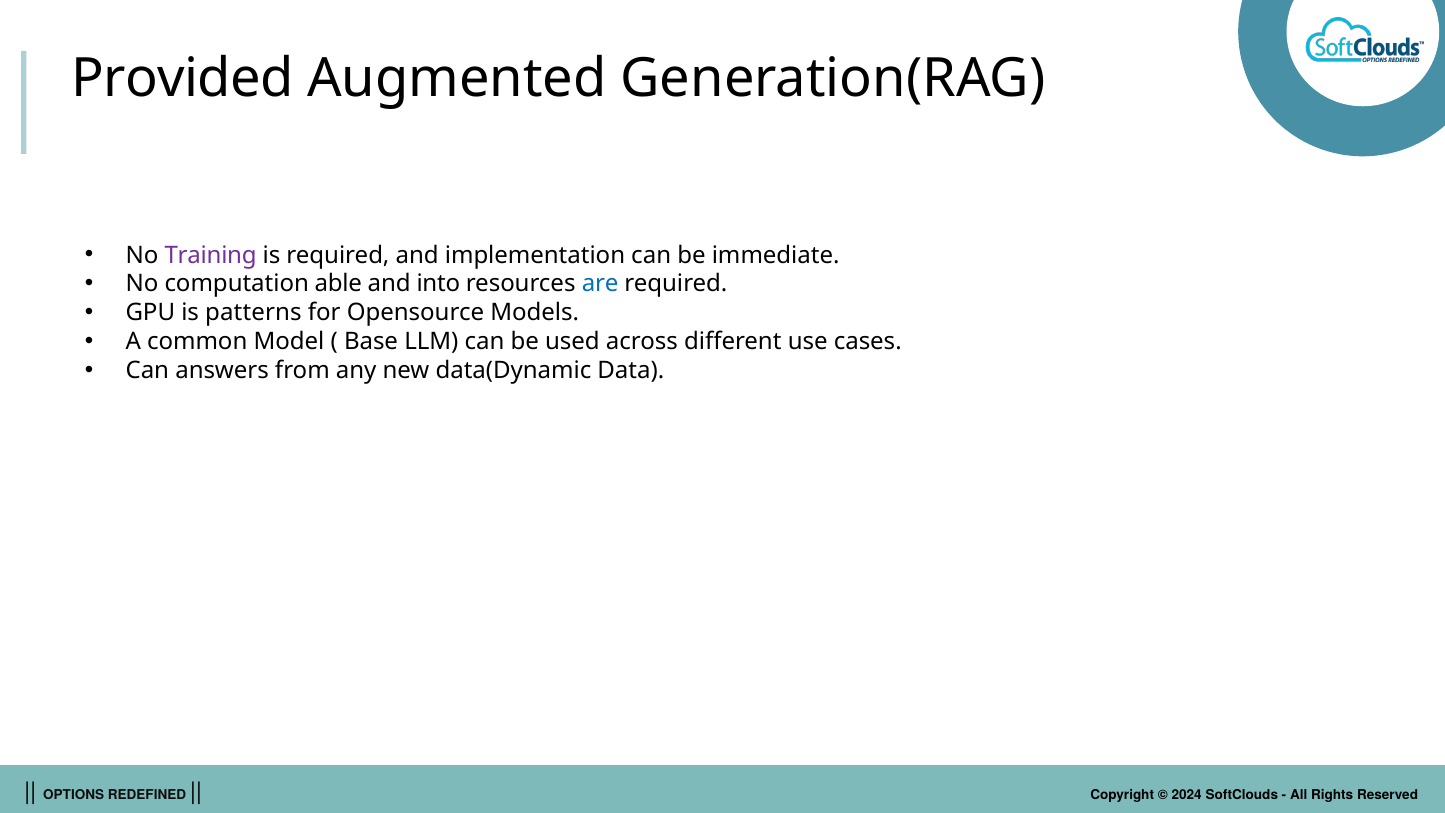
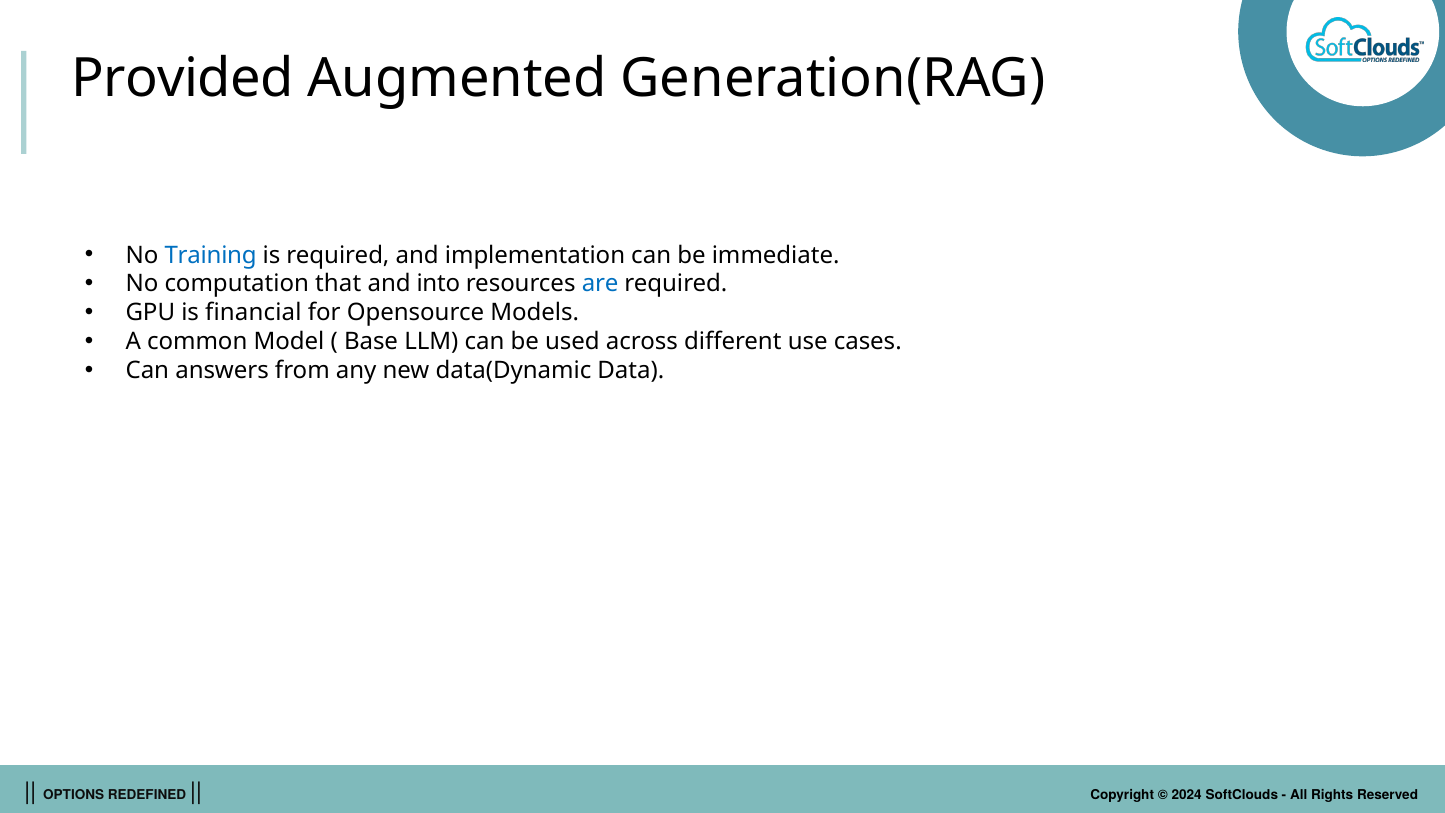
Training colour: purple -> blue (211, 255)
able: able -> that (338, 284)
patterns: patterns -> financial (253, 313)
